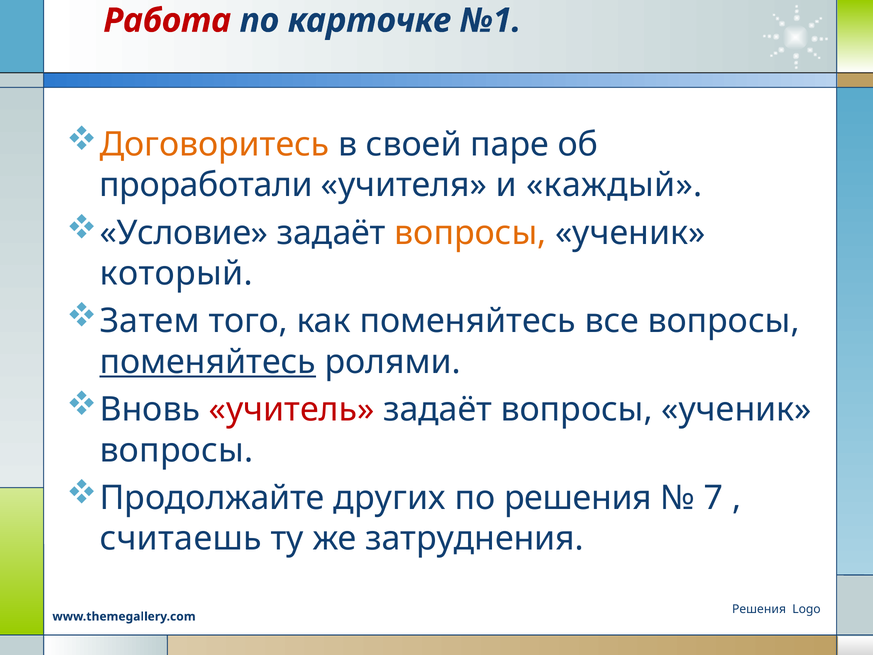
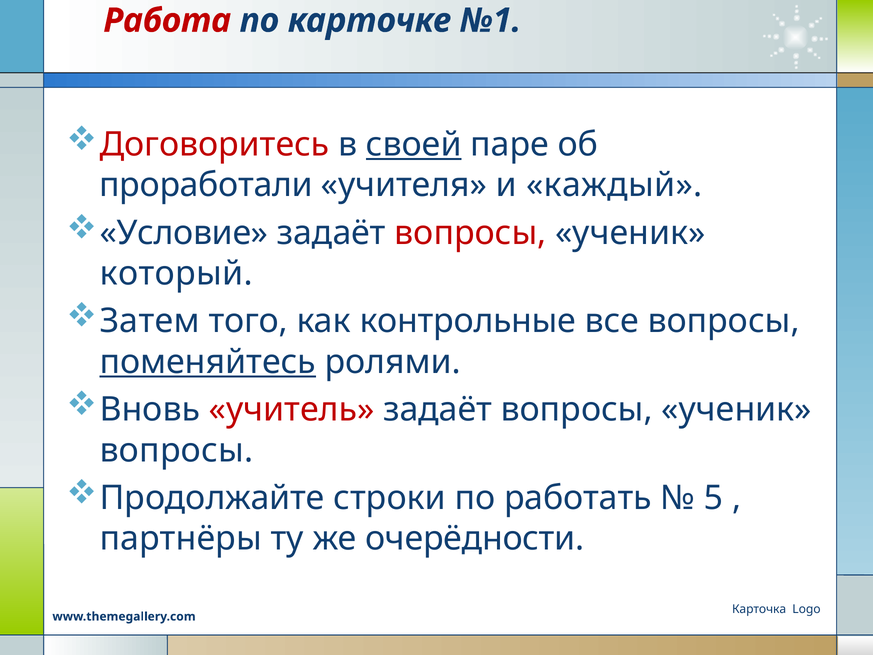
Договоритесь colour: orange -> red (215, 144)
своей underline: none -> present (414, 144)
вопросы colour: orange -> red (470, 233)
как поменяйтесь: поменяйтесь -> контрольные (468, 321)
других: других -> строки (390, 498)
по решения: решения -> работать (578, 498)
7: 7 -> 5 (714, 498)
считаешь: считаешь -> партнёры (181, 539)
затруднения: затруднения -> очерёдности (475, 539)
Решения: Решения -> Карточка (759, 609)
